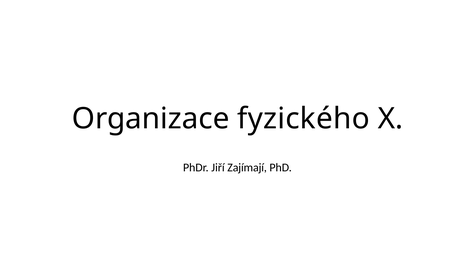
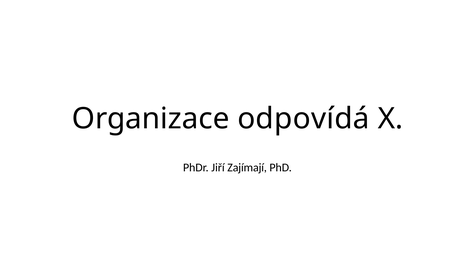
fyzického: fyzického -> odpovídá (303, 119)
